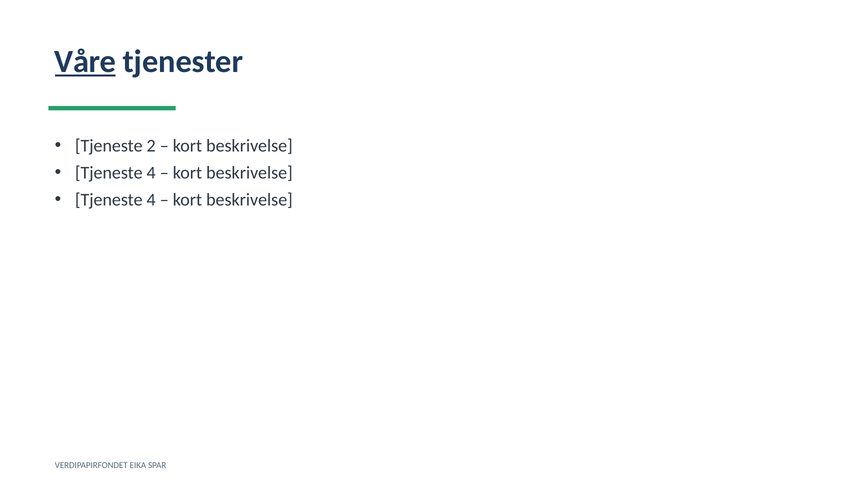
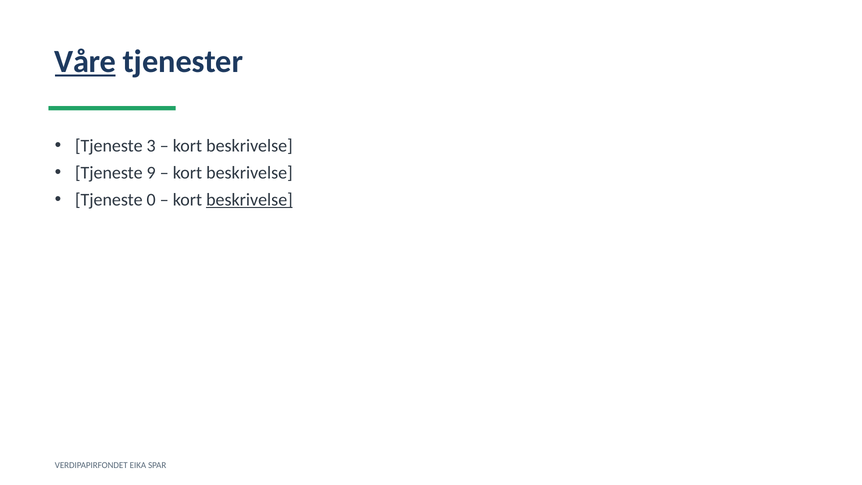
2: 2 -> 3 (151, 146)
4: 4 -> 9 (151, 173)
4: 4 -> 0 (151, 200)
beskrivelse underline: none -> present (249, 200)
